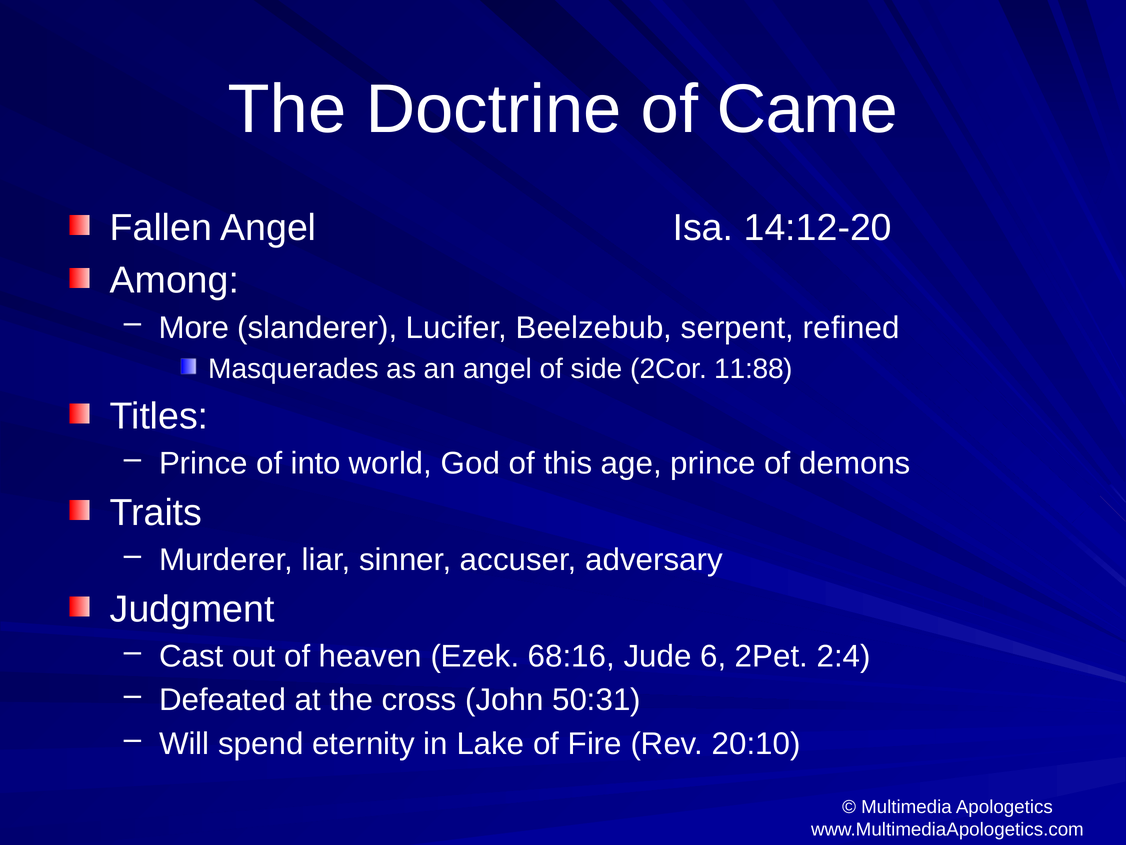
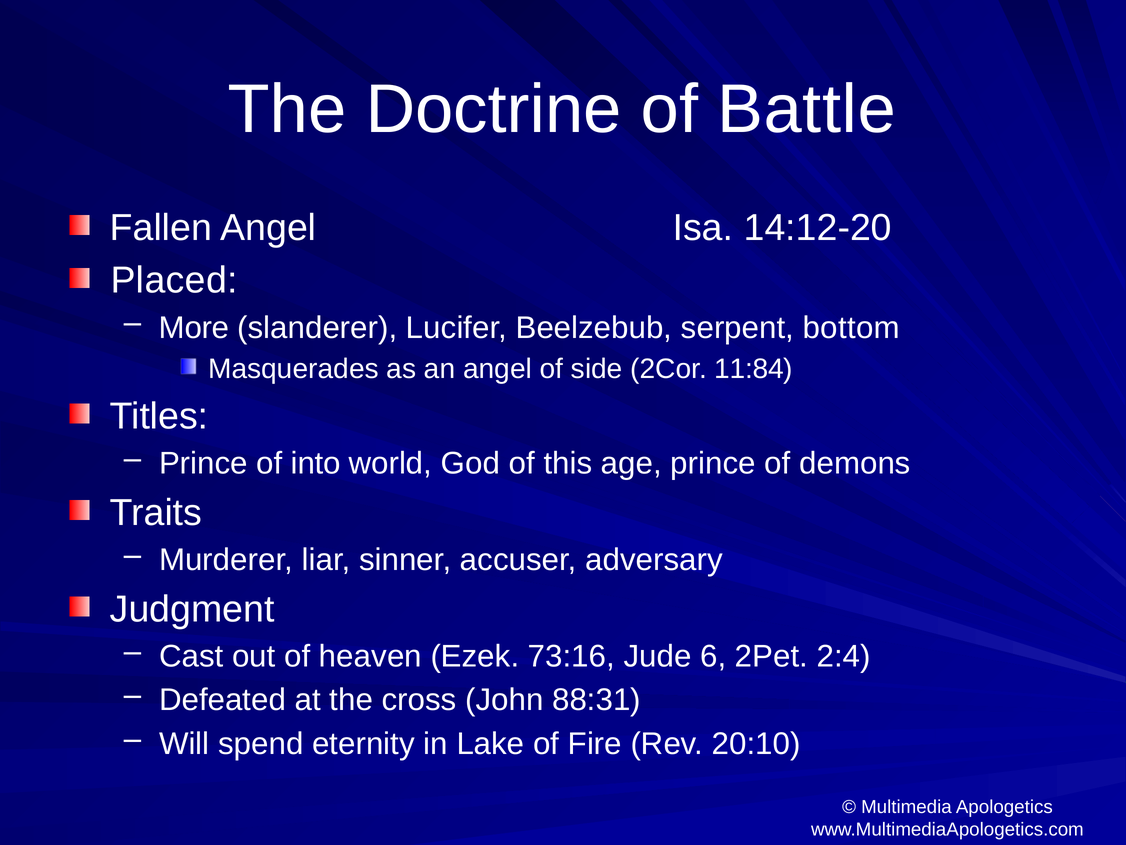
Came: Came -> Battle (807, 109)
Among: Among -> Placed (174, 280)
refined: refined -> bottom (851, 327)
11:88: 11:88 -> 11:84 (754, 369)
68:16: 68:16 -> 73:16 (571, 656)
50:31: 50:31 -> 88:31 (597, 700)
